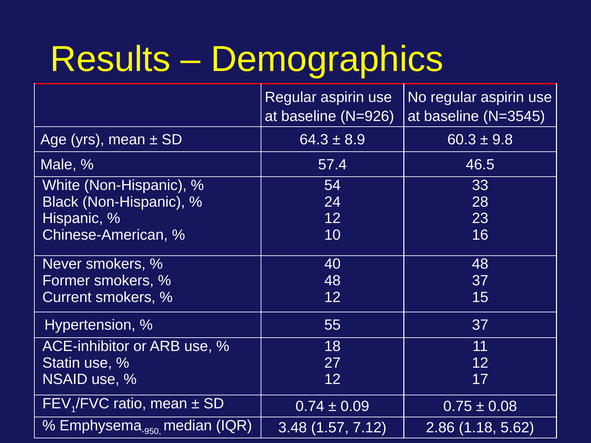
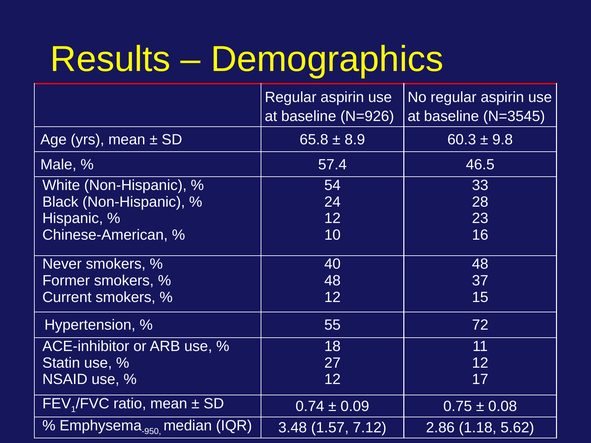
64.3: 64.3 -> 65.8 (314, 140)
55 37: 37 -> 72 (480, 325)
